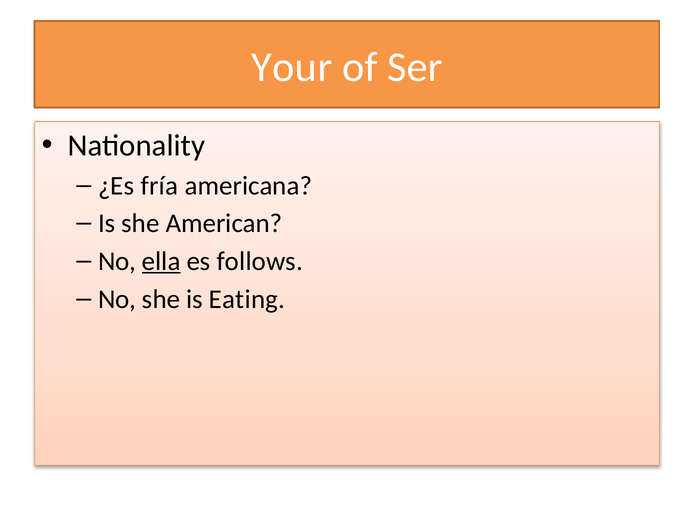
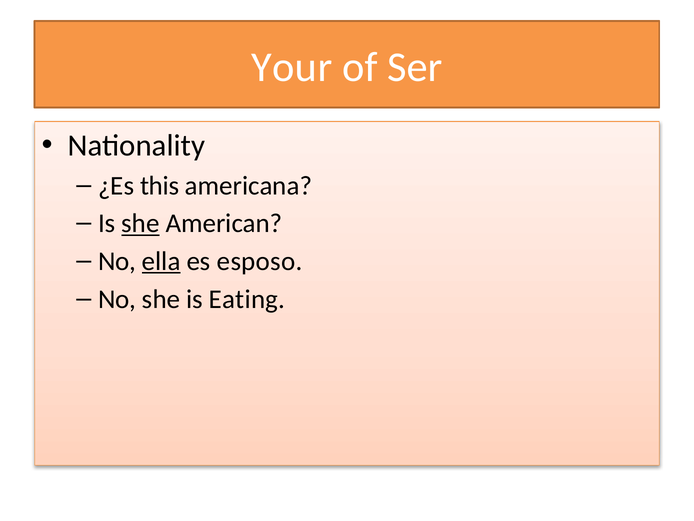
fría: fría -> this (160, 185)
she underline: none -> present (140, 223)
follows: follows -> esposo (260, 261)
